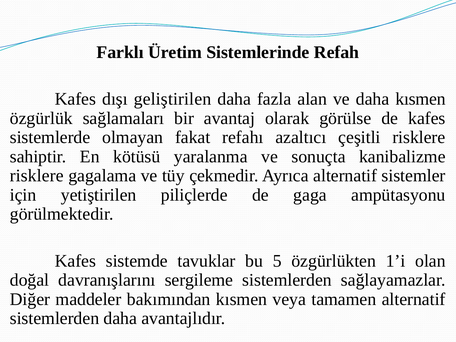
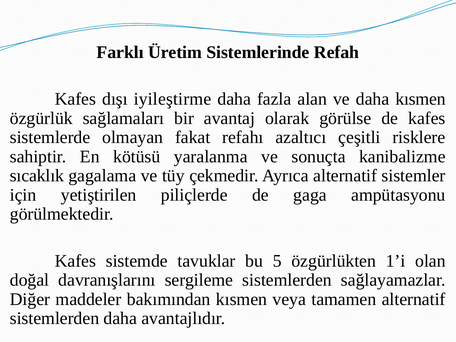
geliştirilen: geliştirilen -> iyileştirme (173, 99)
risklere: risklere -> sıcaklık (37, 176)
